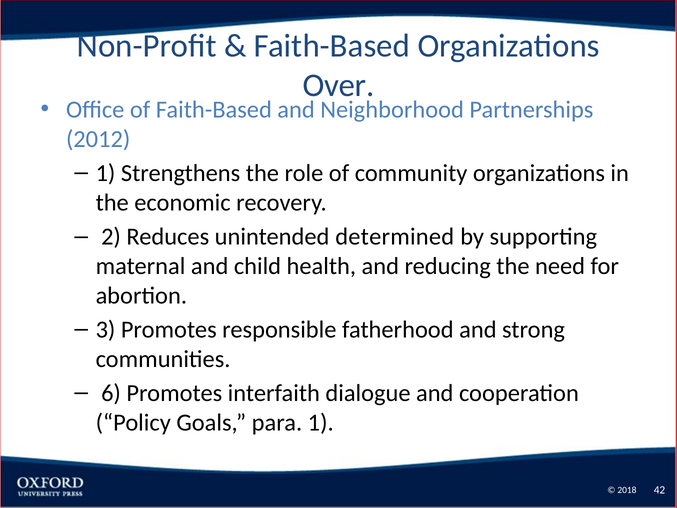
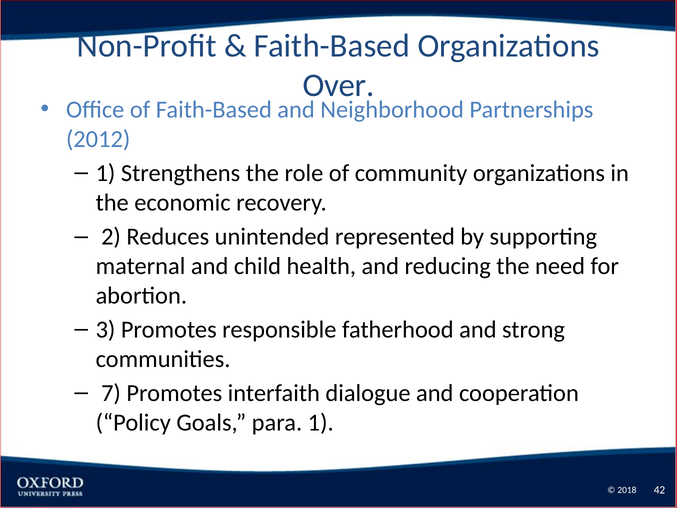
determined: determined -> represented (395, 237)
6: 6 -> 7 (111, 393)
